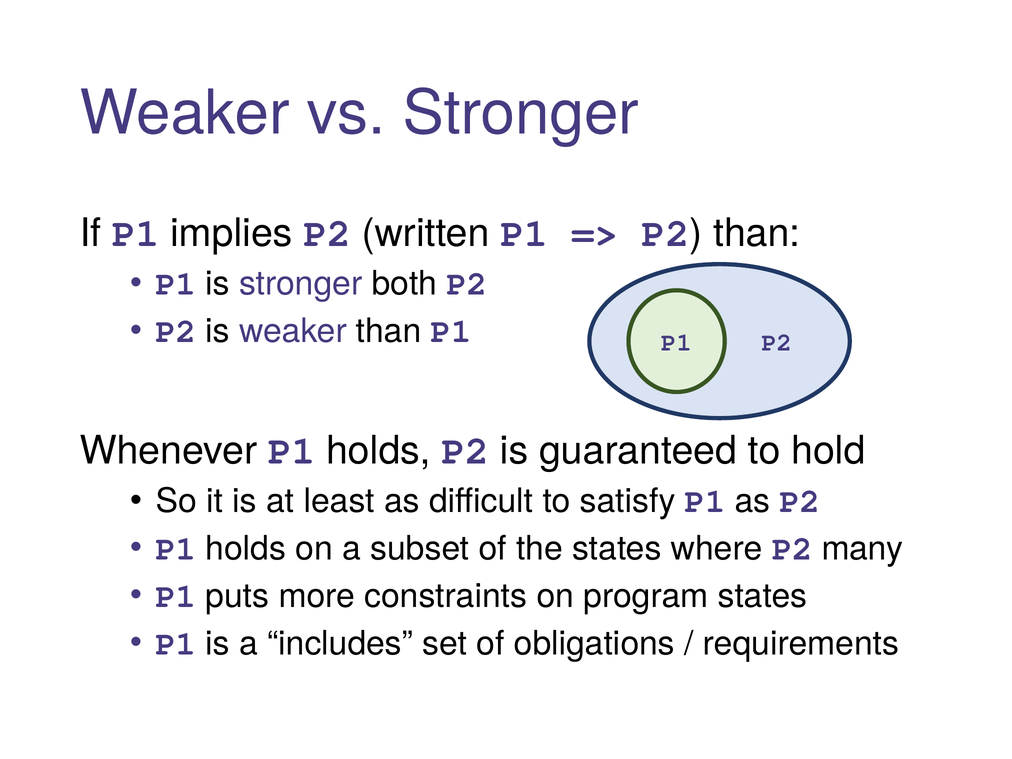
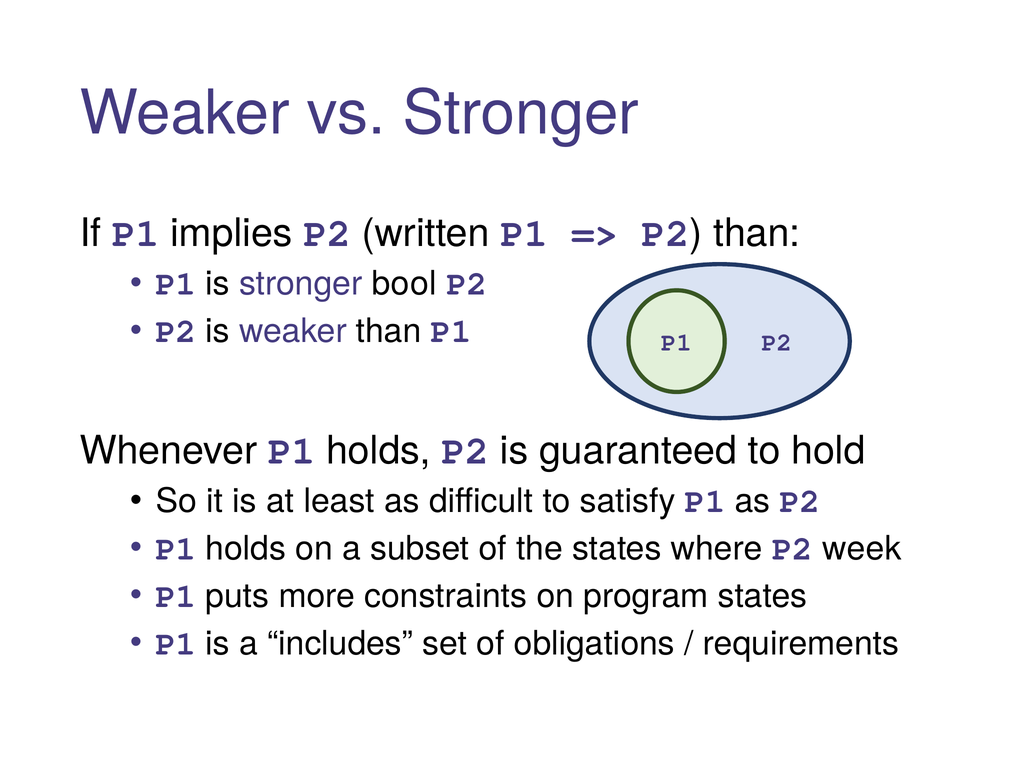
both: both -> bool (404, 284)
many: many -> week (862, 549)
